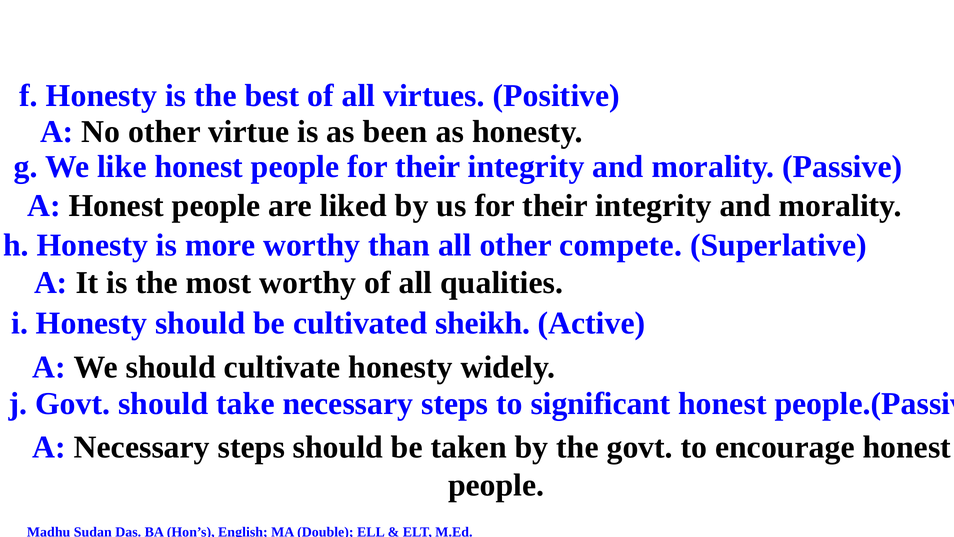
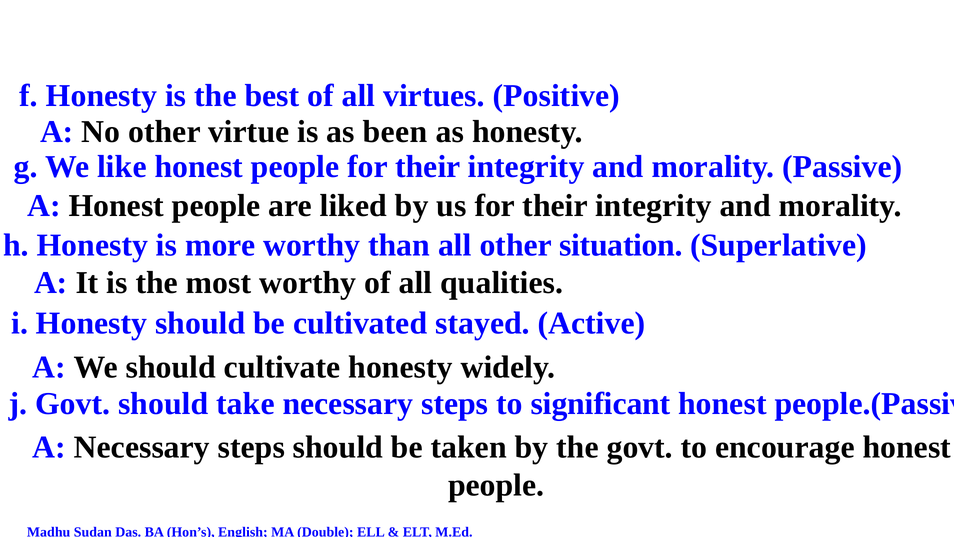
compete: compete -> situation (621, 245)
sheikh: sheikh -> stayed (482, 323)
